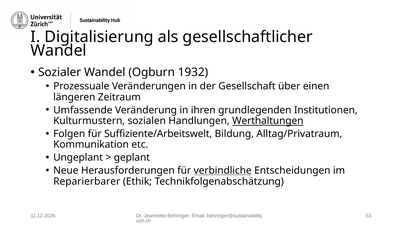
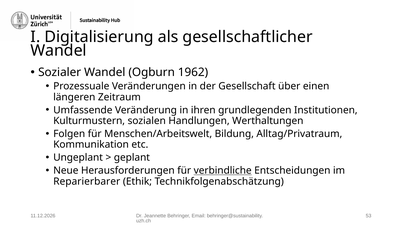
1932: 1932 -> 1962 (193, 72)
Werthaltungen underline: present -> none (268, 121)
Suffiziente/Arbeitswelt: Suffiziente/Arbeitswelt -> Menschen/Arbeitswelt (158, 134)
